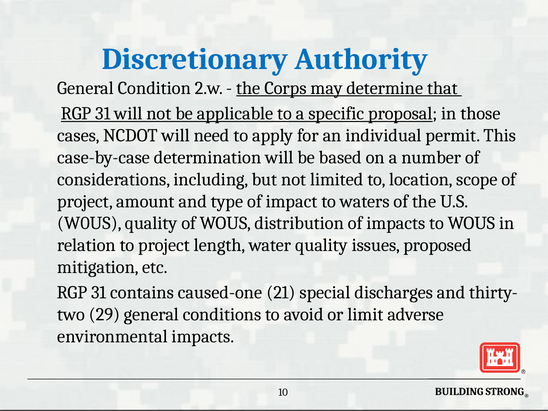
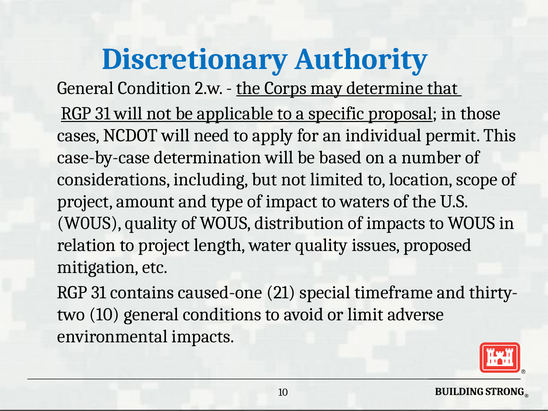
discharges: discharges -> timeframe (394, 293)
29: 29 -> 10 (104, 315)
